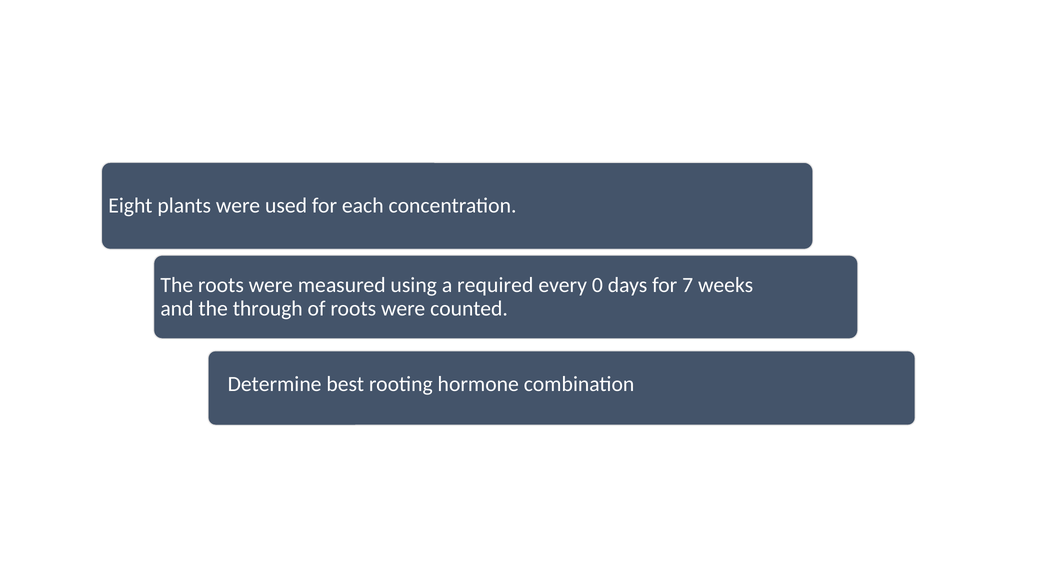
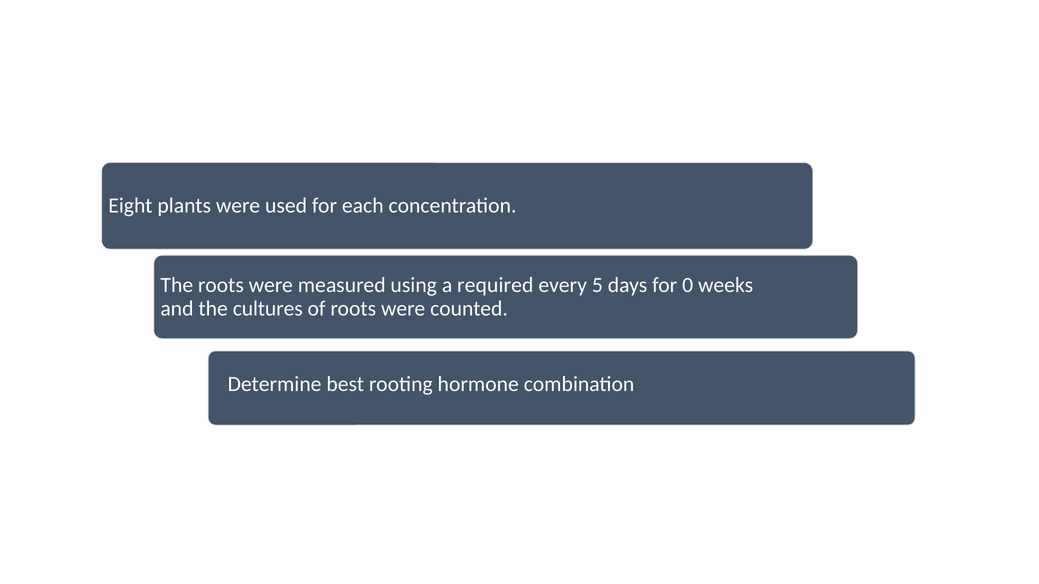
0: 0 -> 5 (597, 285)
7: 7 -> 0 (688, 285)
through: through -> cultures (268, 309)
